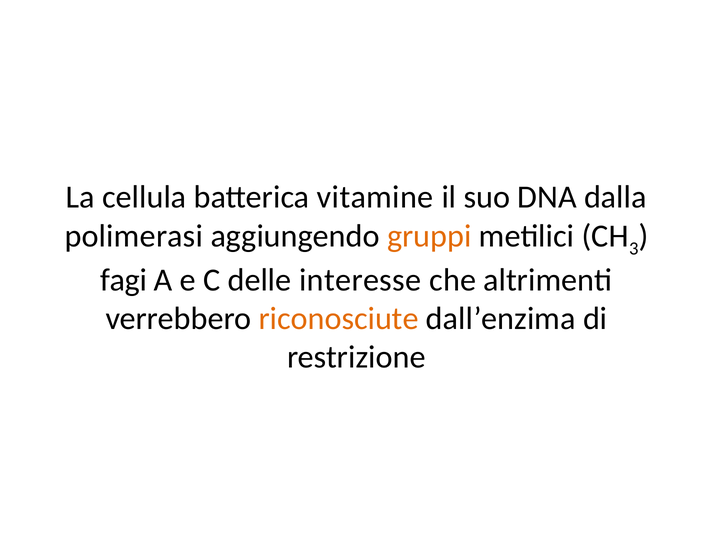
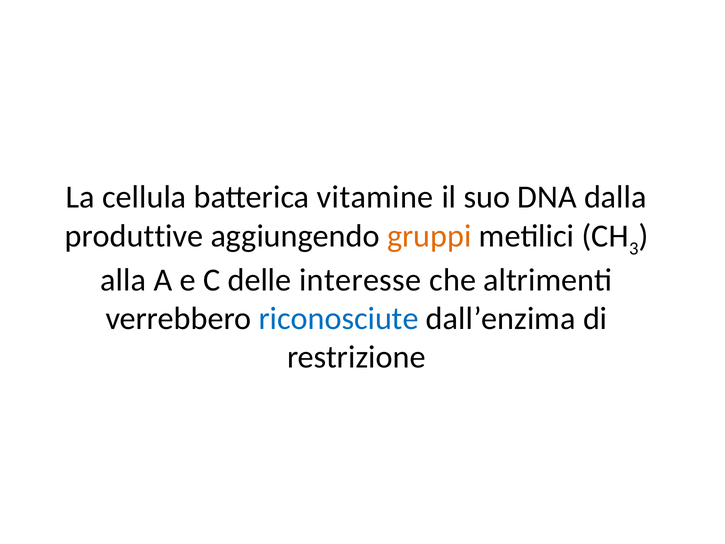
polimerasi: polimerasi -> produttive (134, 236)
fagi: fagi -> alla (123, 280)
riconosciute colour: orange -> blue (339, 318)
